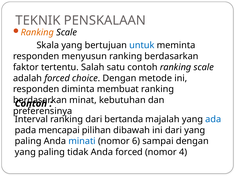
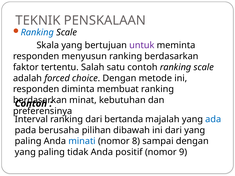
Ranking colour: orange -> blue (37, 32)
untuk colour: blue -> purple (142, 45)
mencapai: mencapai -> berusaha (59, 130)
6: 6 -> 8 (136, 141)
Anda forced: forced -> positif (129, 152)
4: 4 -> 9 (183, 152)
